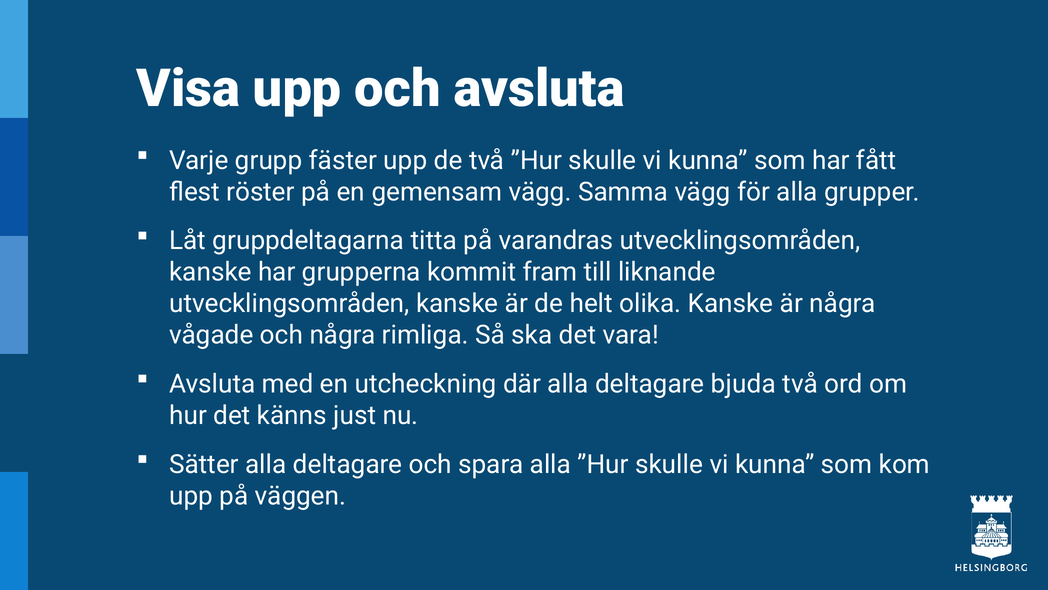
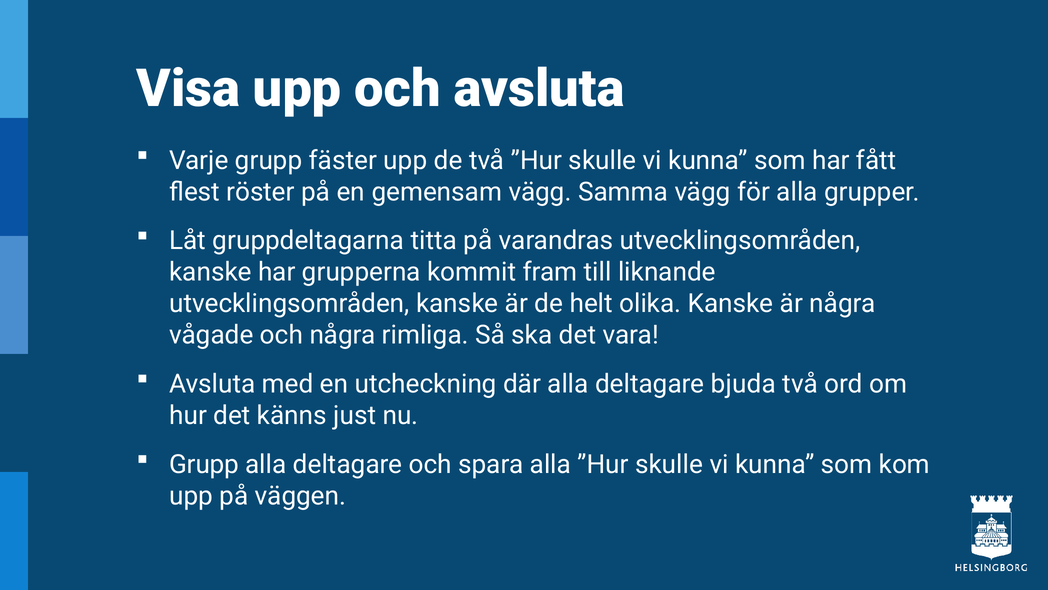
Sätter: Sätter -> Grupp (204, 464)
